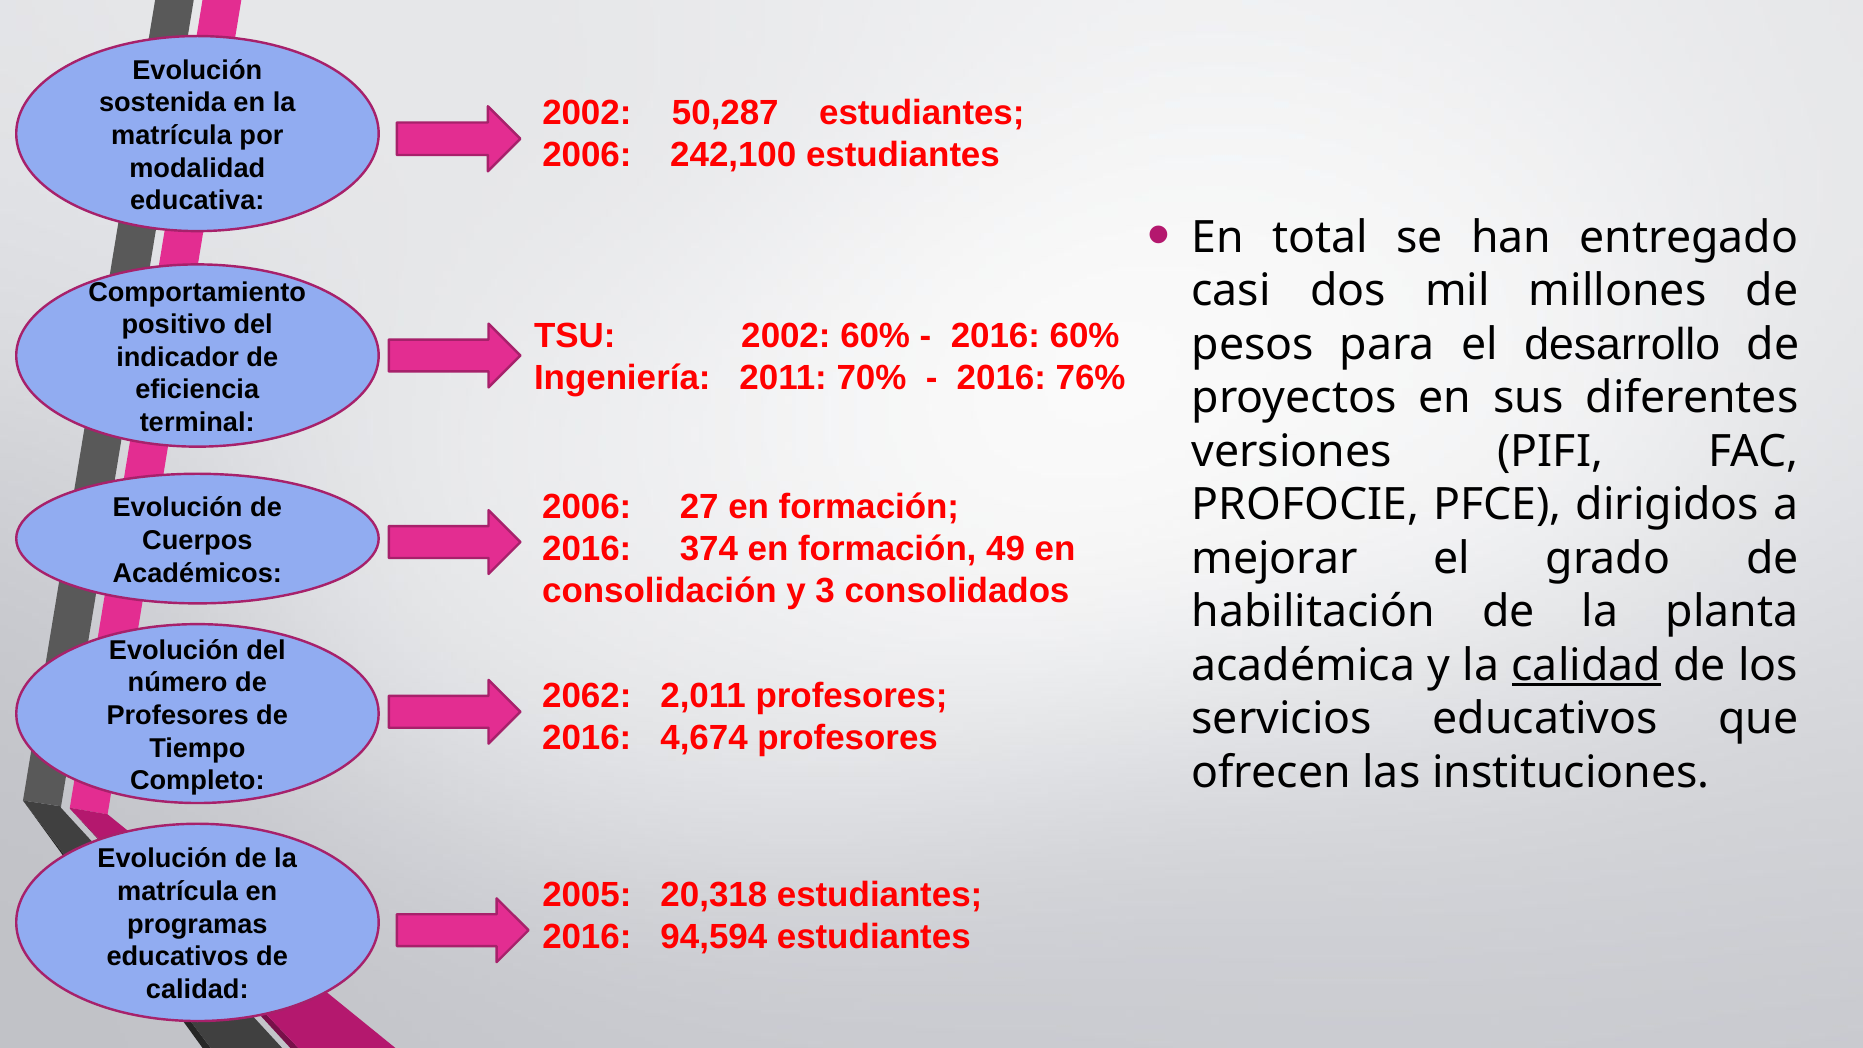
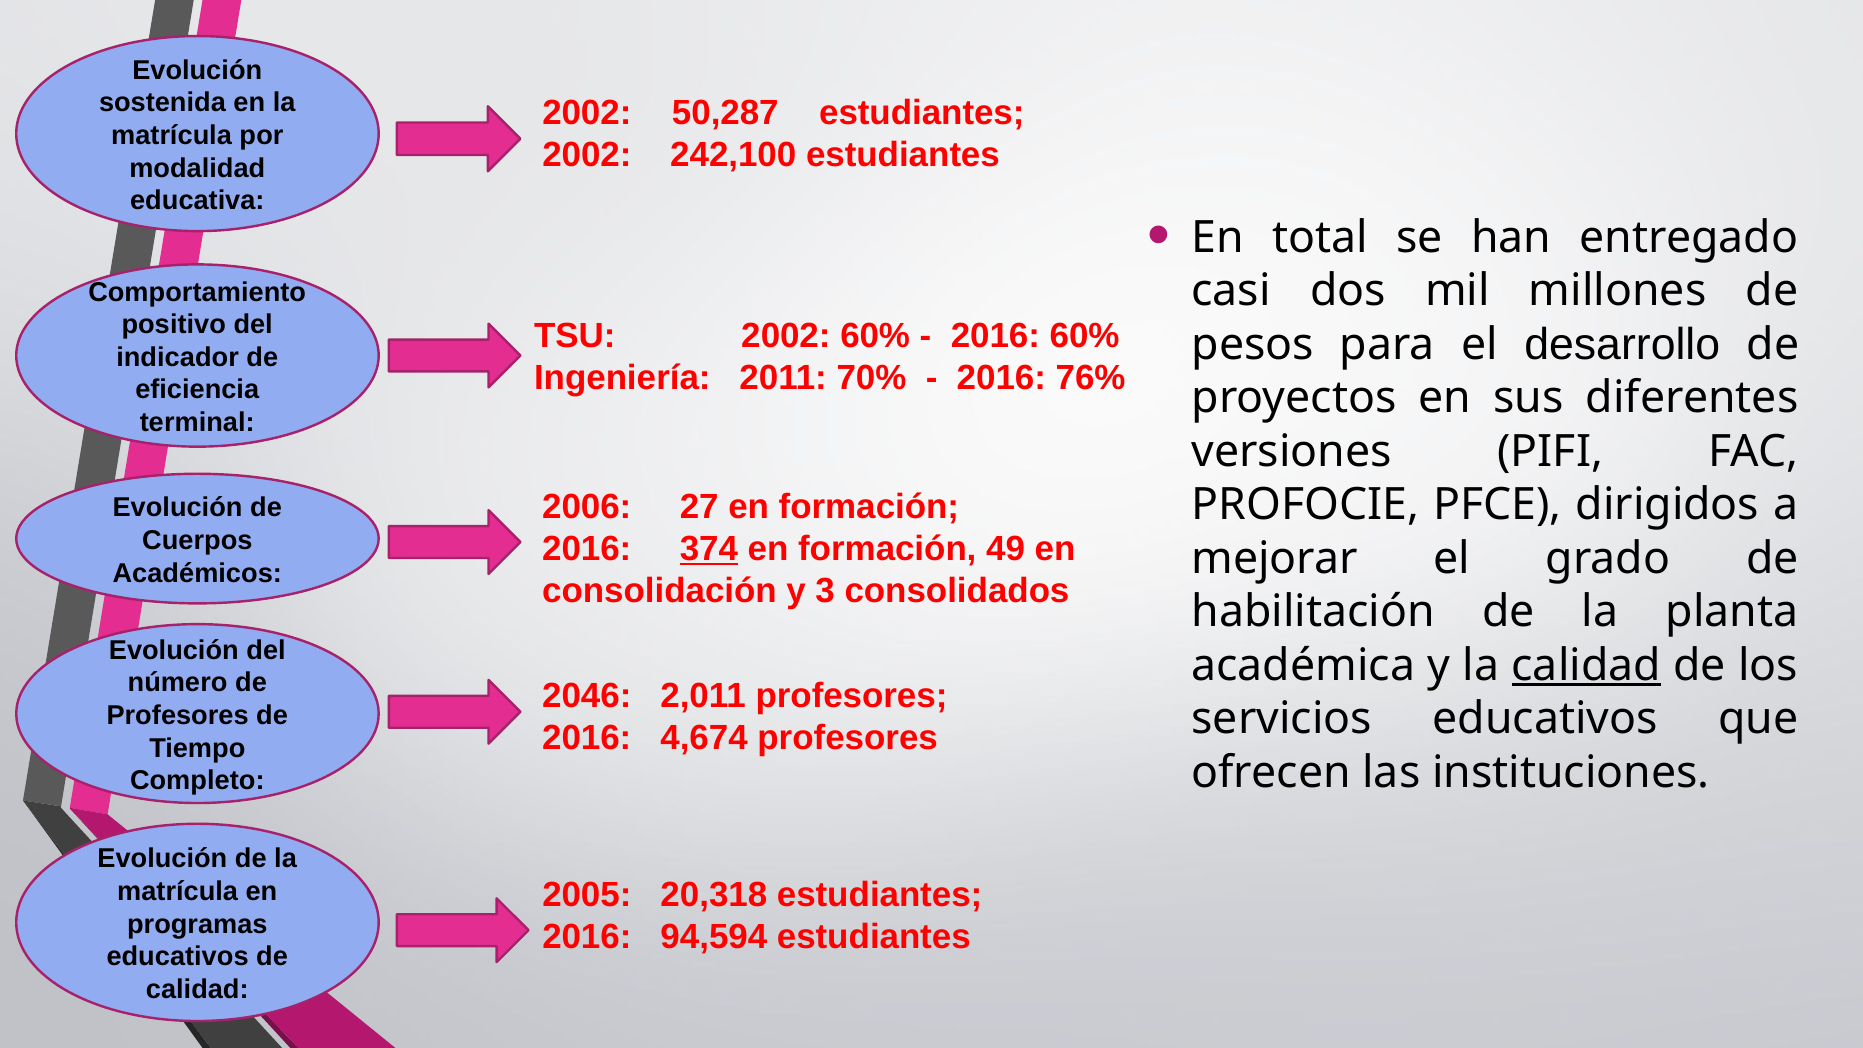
2006: 2006 -> 2002 (587, 154)
374 underline: none -> present (709, 549)
2062: 2062 -> 2046 (587, 696)
